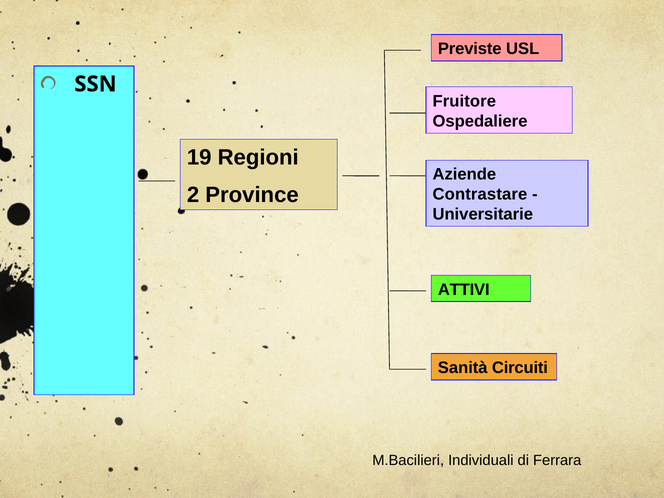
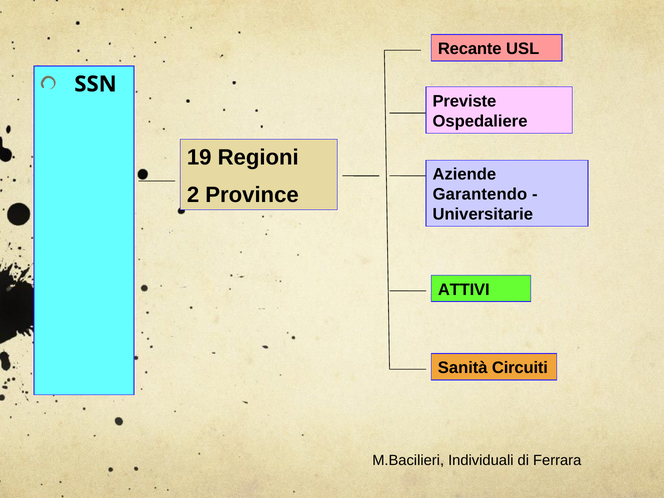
Previste: Previste -> Recante (470, 49)
Fruitore: Fruitore -> Previste (464, 101)
Contrastare: Contrastare -> Garantendo (480, 194)
